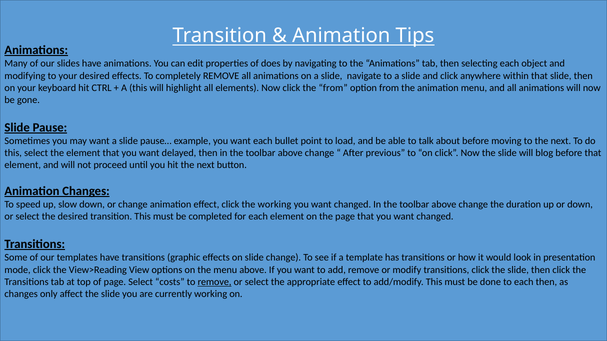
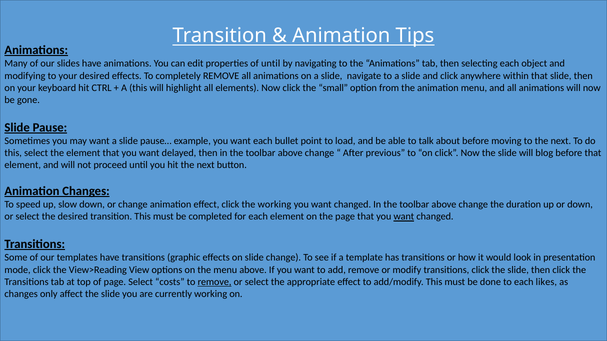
of does: does -> until (271, 64)
the from: from -> small (333, 88)
want underline: none -> present (404, 217)
each then: then -> likes (546, 282)
